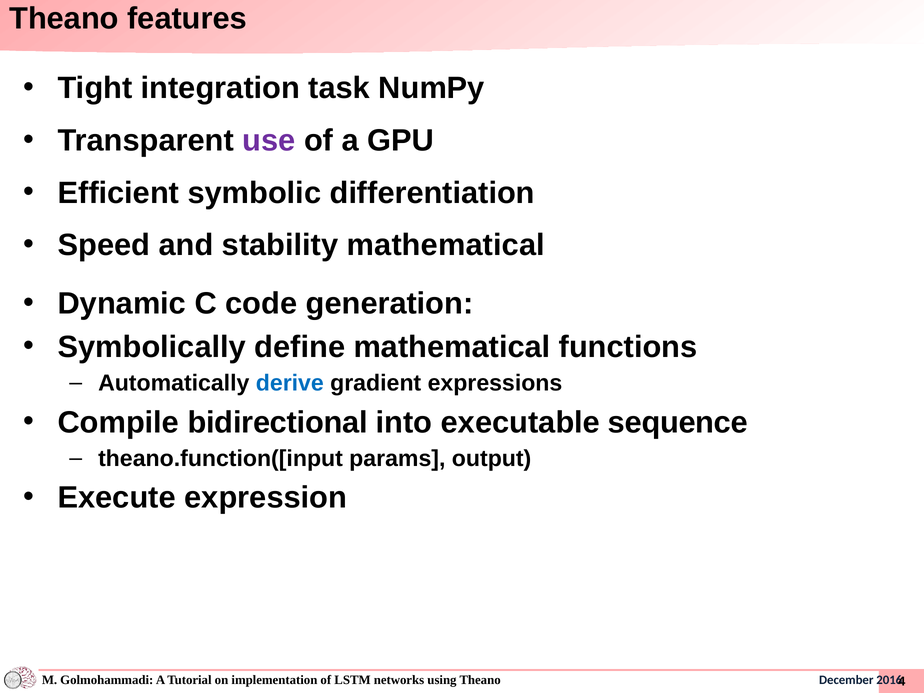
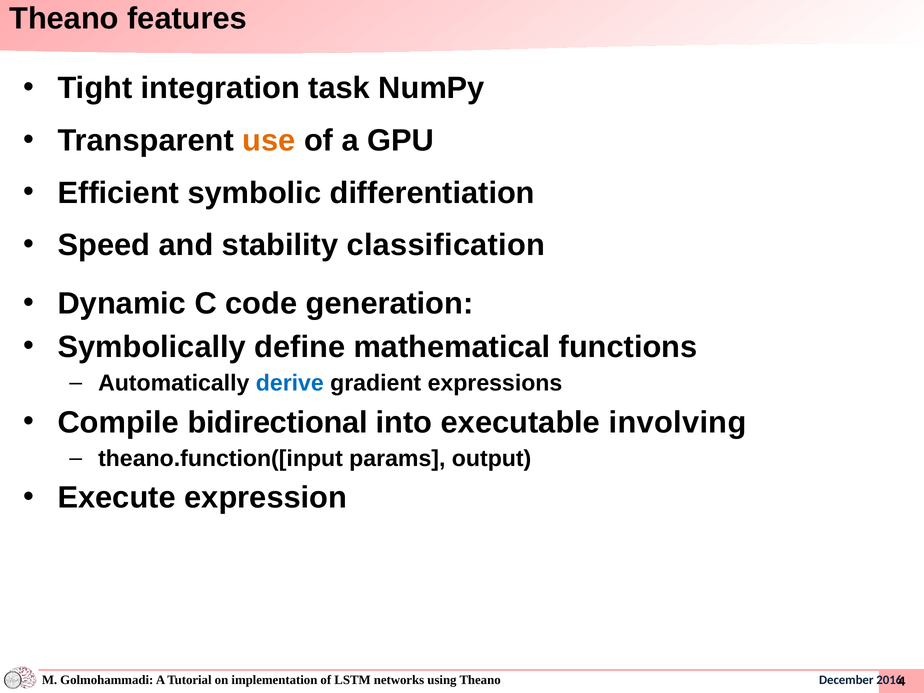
use colour: purple -> orange (269, 141)
stability mathematical: mathematical -> classification (446, 245)
sequence: sequence -> involving (678, 422)
